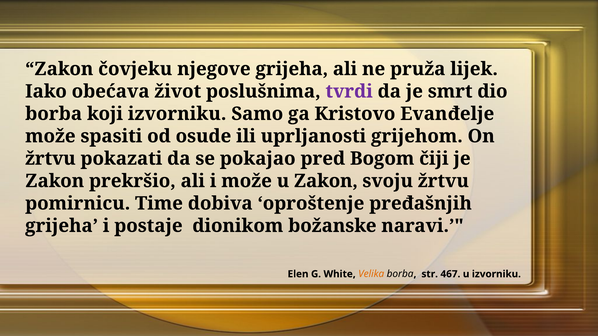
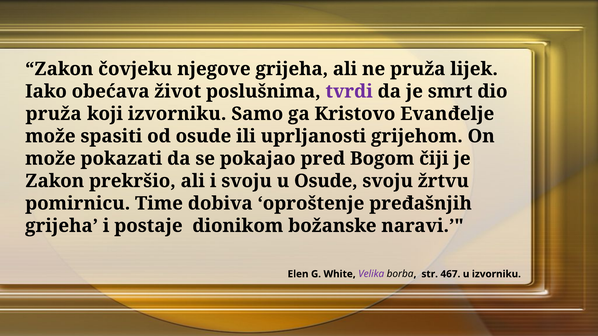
borba: borba -> pruža (54, 114)
žrtvu: žrtvu -> može (50, 159)
i može: može -> svoju (247, 181)
u Zakon: Zakon -> Osude (326, 181)
Velika colour: orange -> purple (371, 274)
